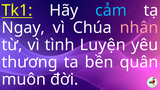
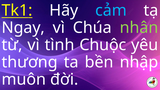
nhân colour: pink -> light green (139, 28)
Luyện: Luyện -> Chuộc (103, 45)
quân: quân -> nhập (139, 62)
